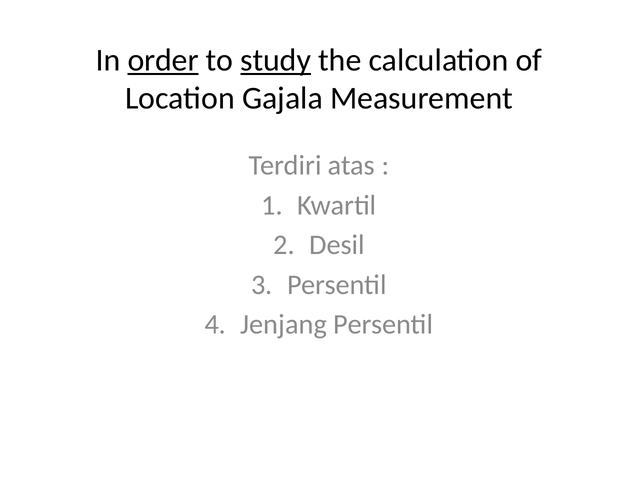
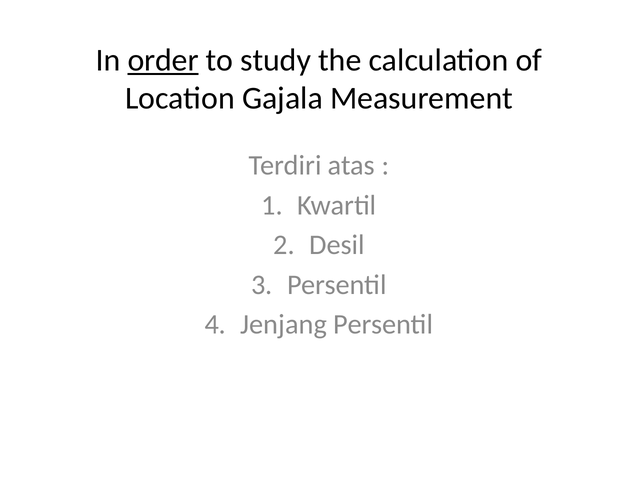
study underline: present -> none (276, 60)
